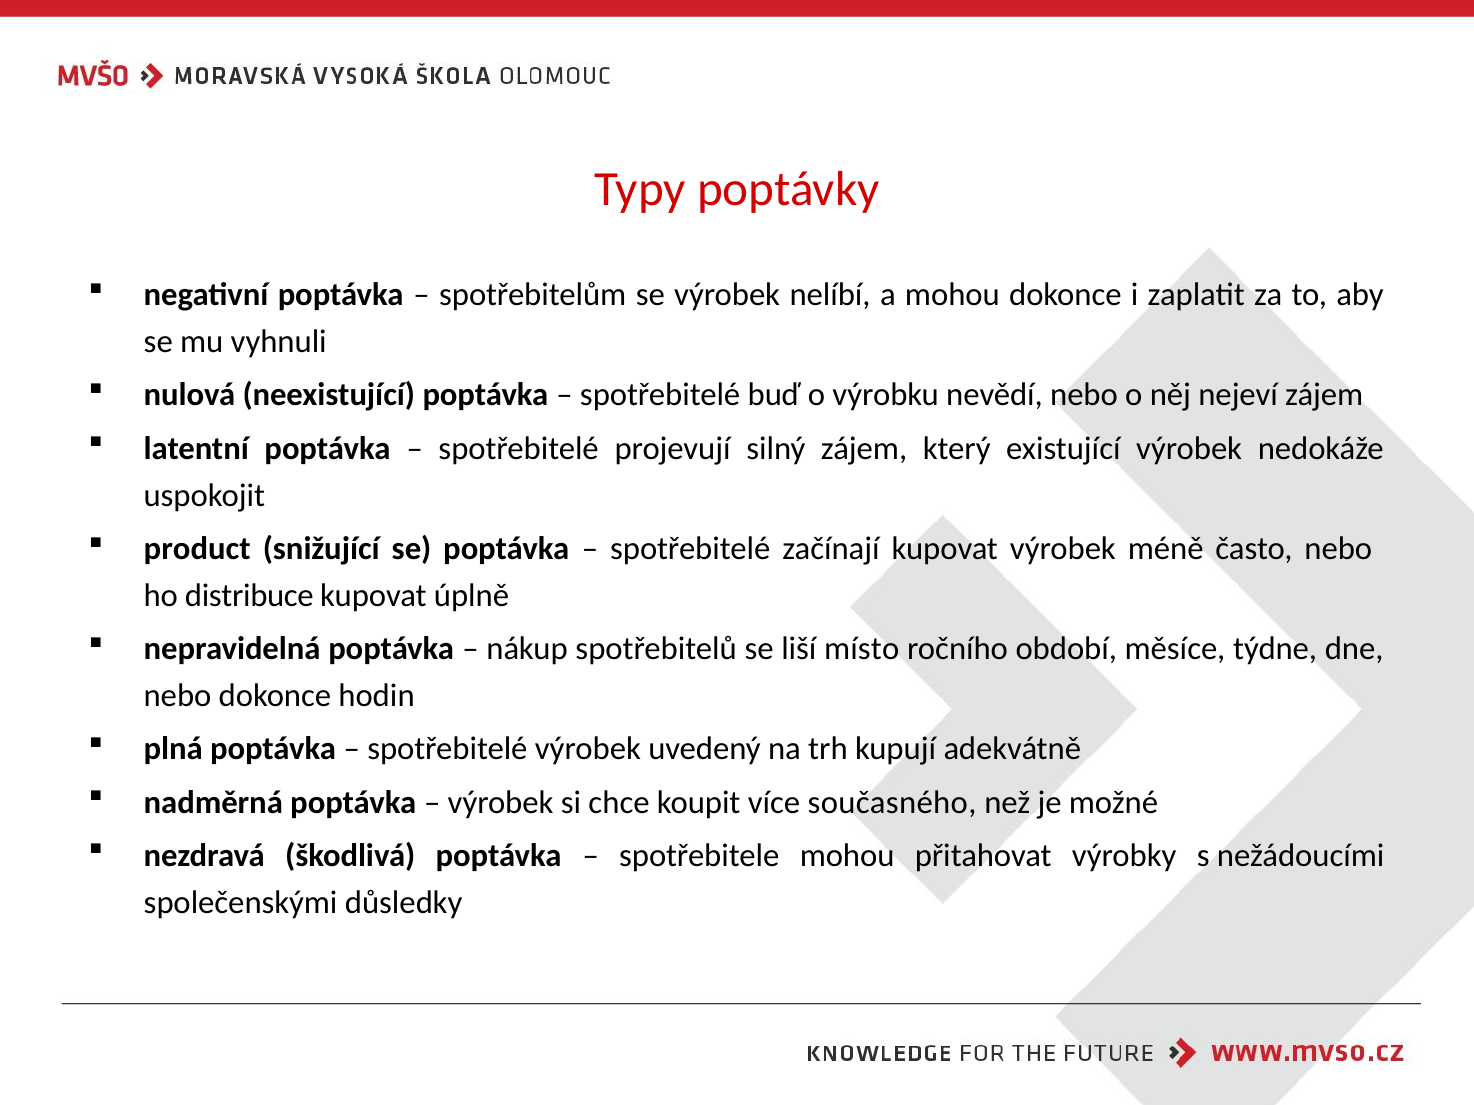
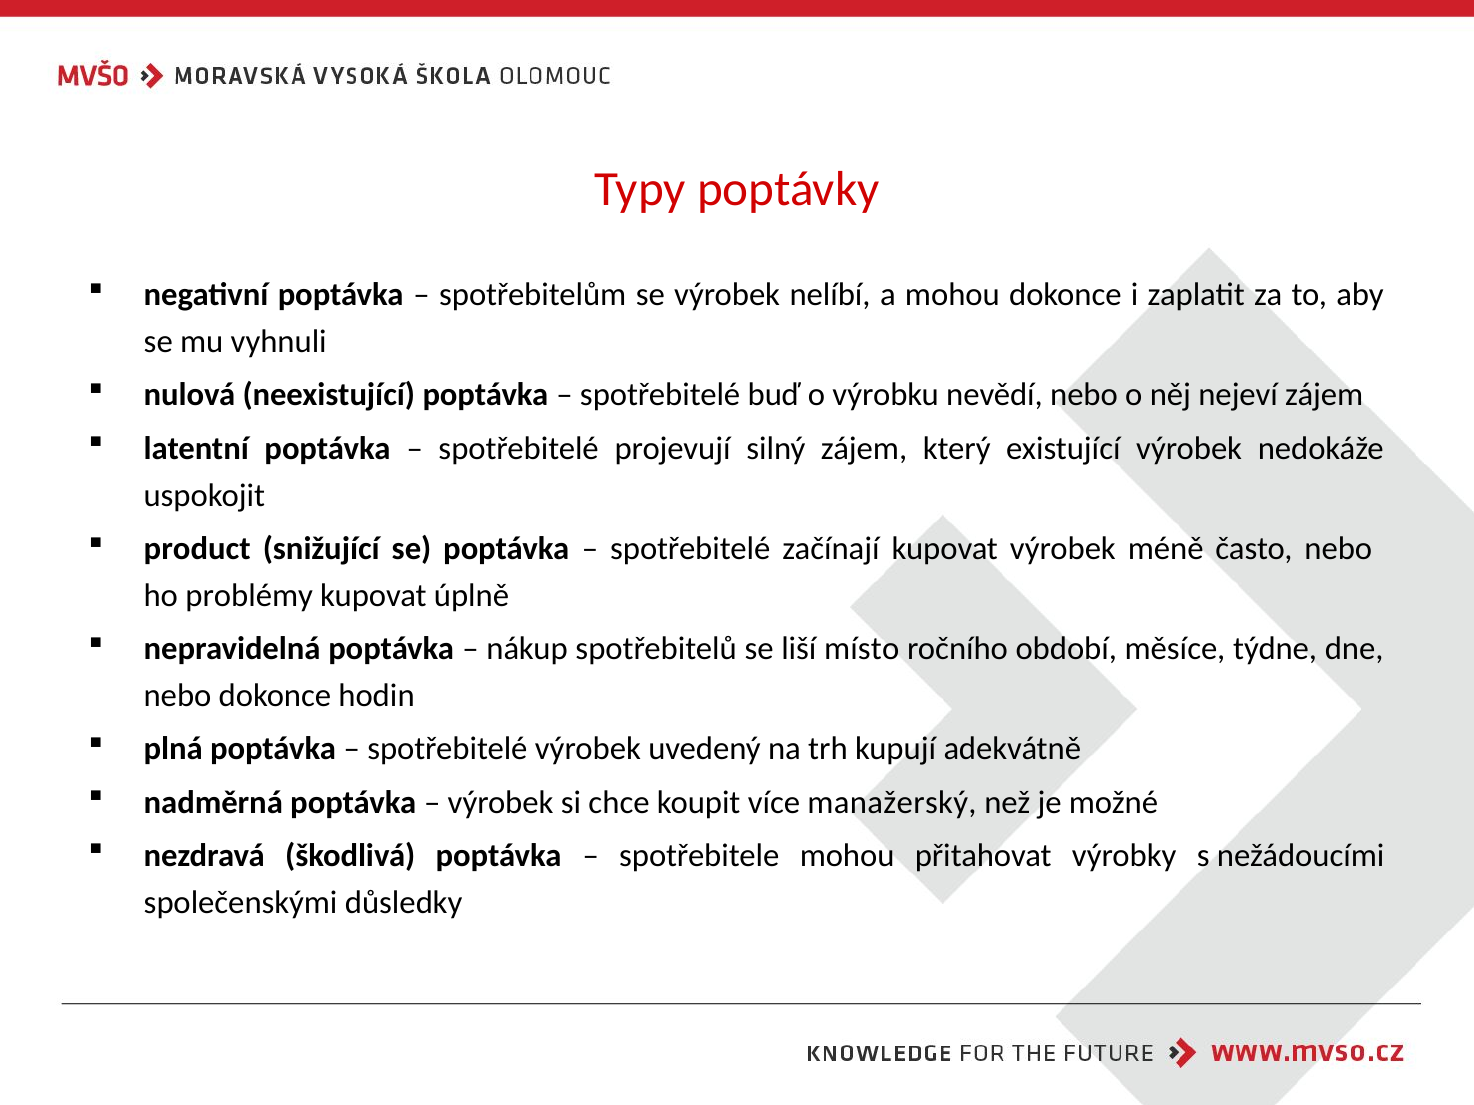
distribuce: distribuce -> problémy (249, 596)
současného: současného -> manažerský (892, 803)
